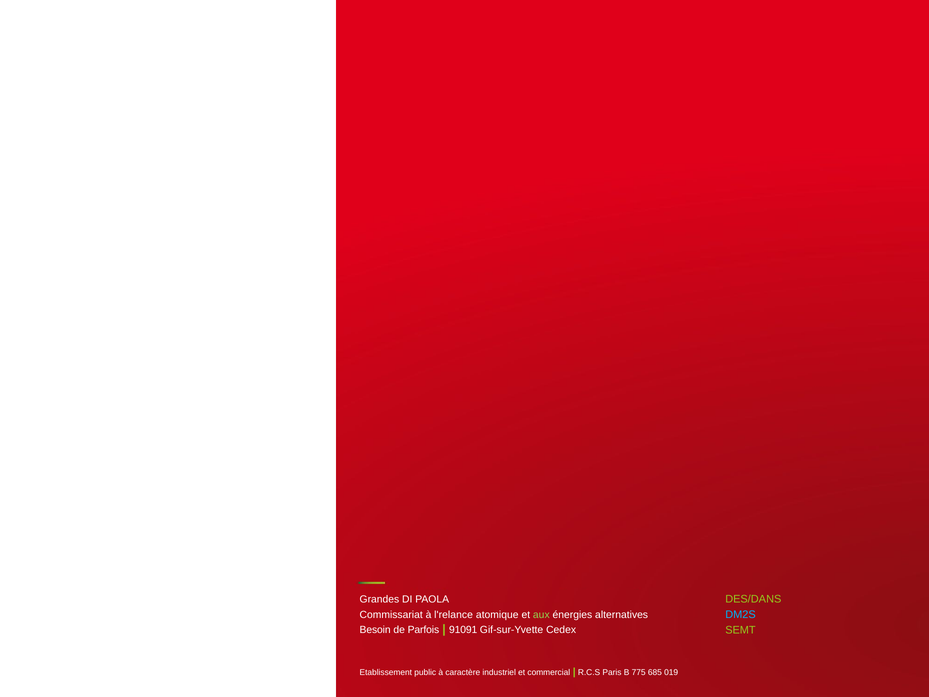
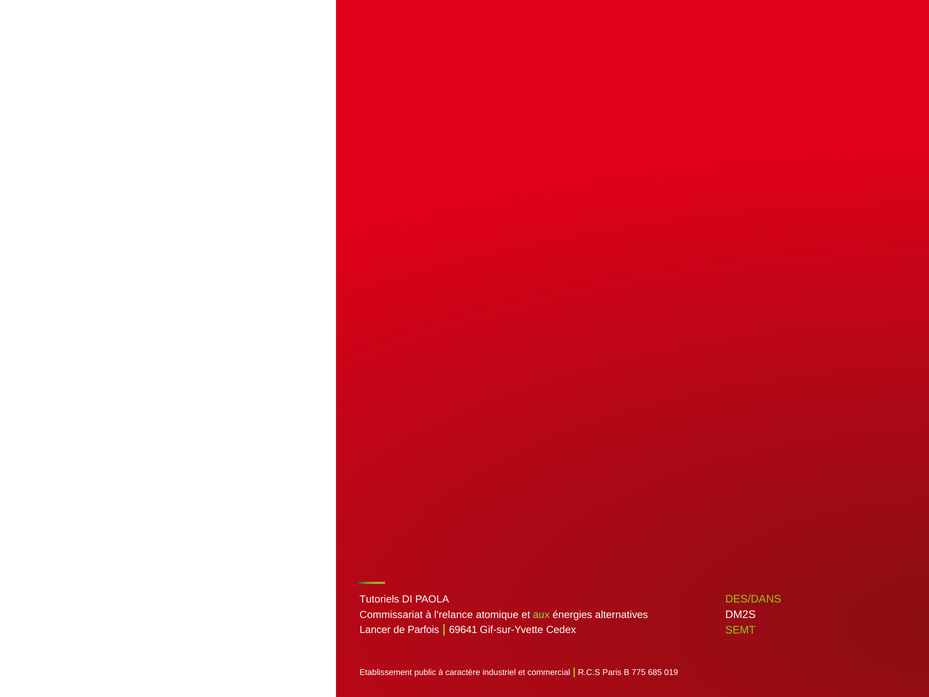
Grandes: Grandes -> Tutoriels (379, 599)
DM2S colour: light blue -> white (740, 614)
Besoin: Besoin -> Lancer (375, 630)
91091: 91091 -> 69641 (463, 630)
